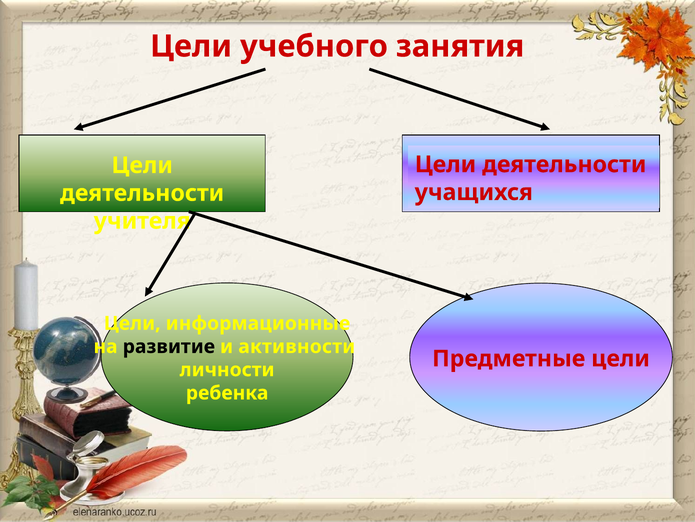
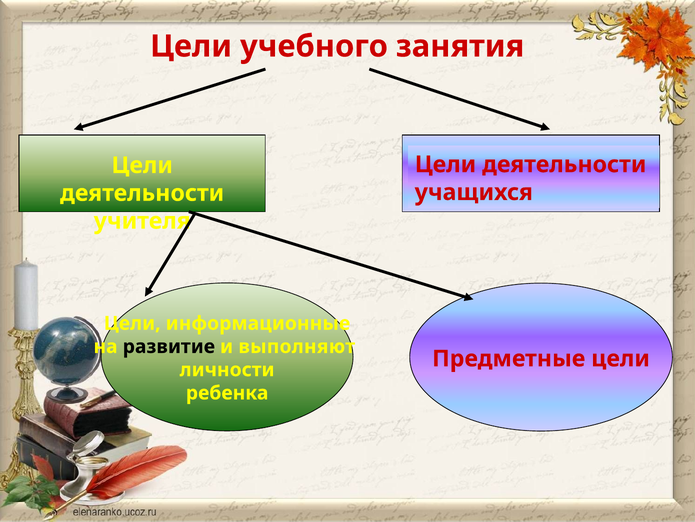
активности: активности -> выполняют (297, 346)
